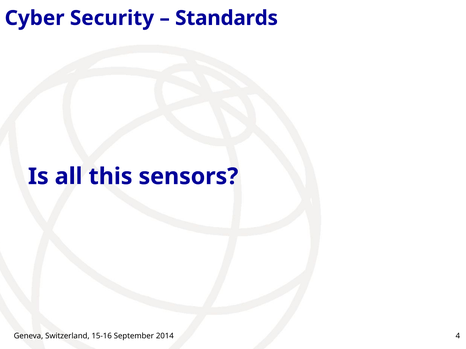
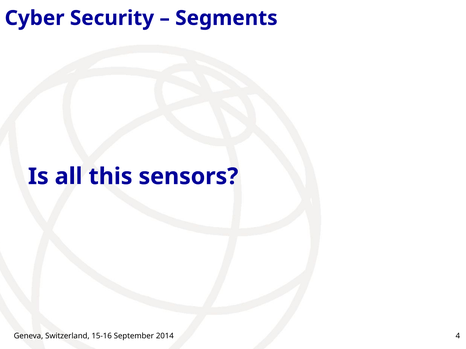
Standards: Standards -> Segments (226, 18)
